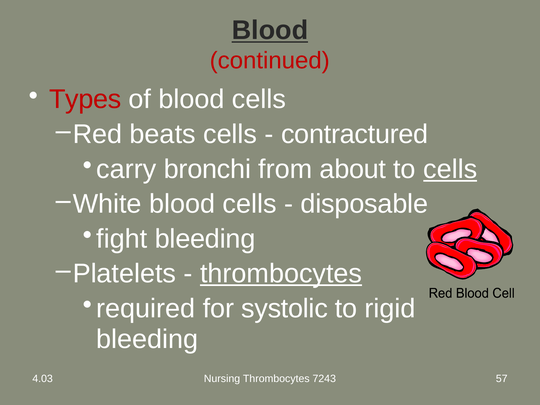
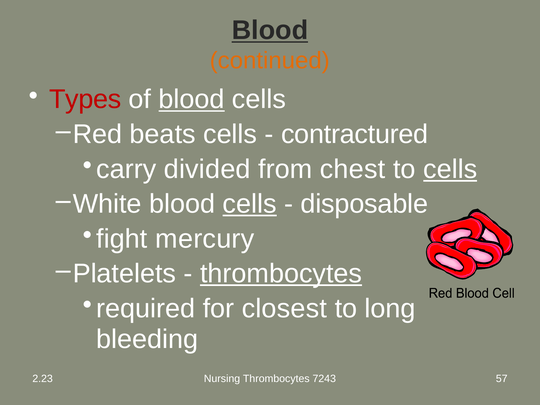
continued colour: red -> orange (270, 61)
blood underline: none -> present (192, 99)
bronchi: bronchi -> divided (207, 169)
about: about -> chest (353, 169)
cells underline: none -> present (250, 204)
fight bleeding: bleeding -> mercury (205, 239)
systolic: systolic -> closest (284, 308)
rigid: rigid -> long (390, 308)
4.03: 4.03 -> 2.23 (43, 379)
